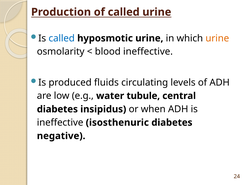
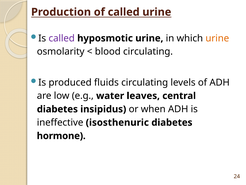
called colour: blue -> purple (62, 38)
blood ineffective: ineffective -> circulating (148, 51)
tubule: tubule -> leaves (143, 96)
negative: negative -> hormone (61, 136)
